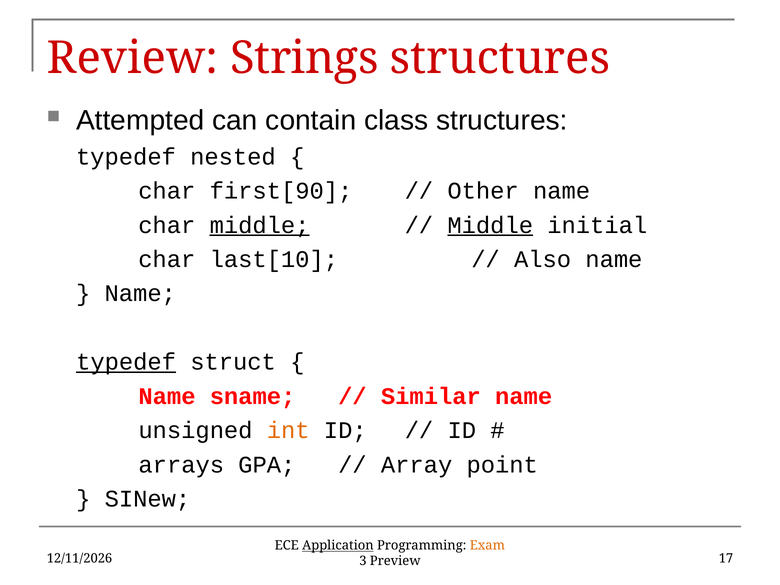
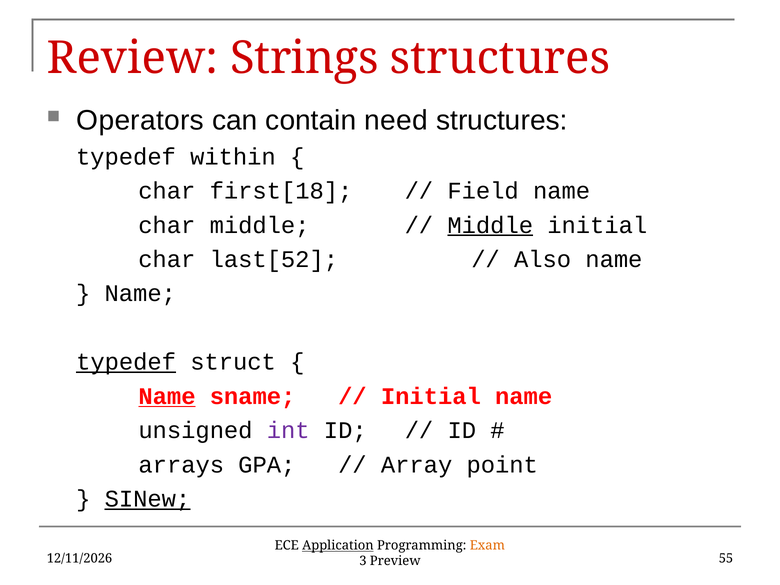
Attempted: Attempted -> Operators (140, 120)
class: class -> need (396, 120)
nested: nested -> within (233, 157)
first[90: first[90 -> first[18 (281, 191)
Other: Other -> Field (483, 191)
middle underline: present -> none (260, 225)
last[10: last[10 -> last[52 (274, 259)
Name underline: none -> present (167, 396)
Similar: Similar -> Initial (431, 396)
int colour: orange -> purple (288, 430)
SINew underline: none -> present (147, 499)
17: 17 -> 55 (726, 559)
